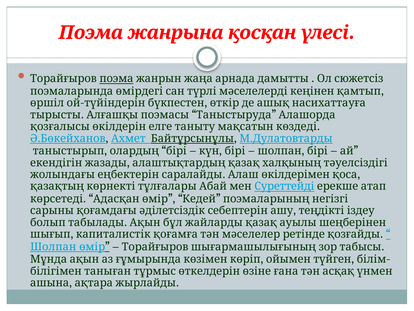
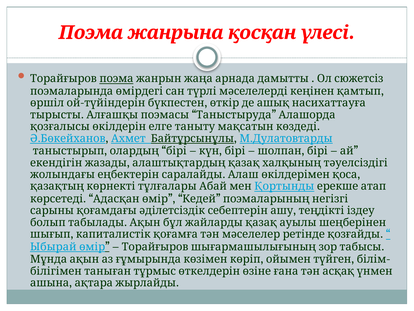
Суреттейді: Суреттейді -> Қортынды (284, 186)
Шолпан: Шолпан -> Ыбырай (53, 246)
